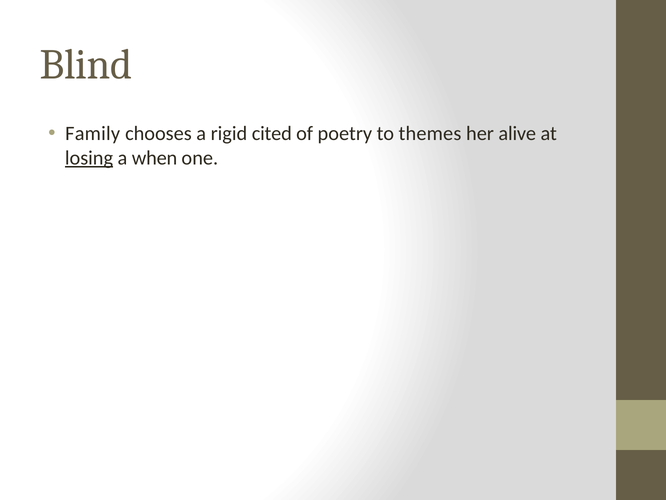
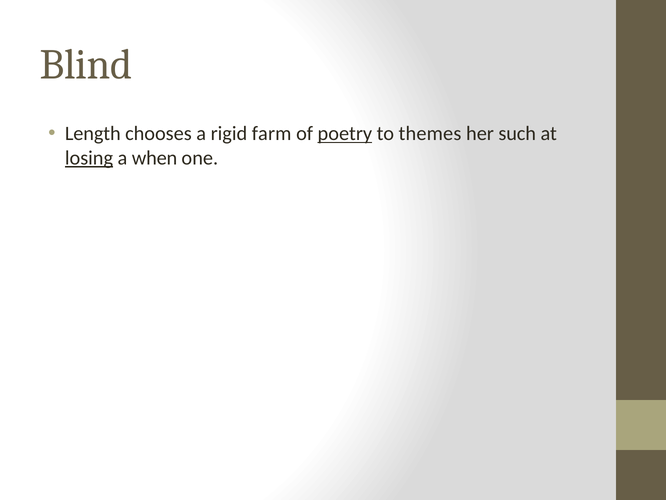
Family: Family -> Length (93, 134)
cited: cited -> farm (272, 134)
poetry underline: none -> present (345, 134)
alive: alive -> such (517, 134)
